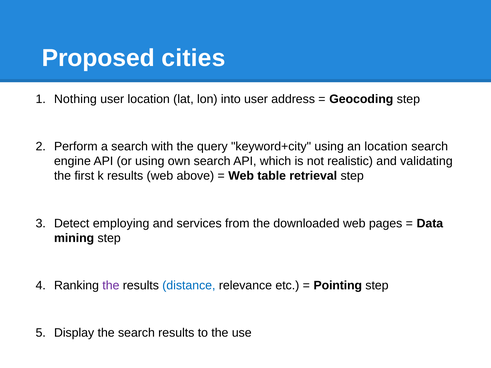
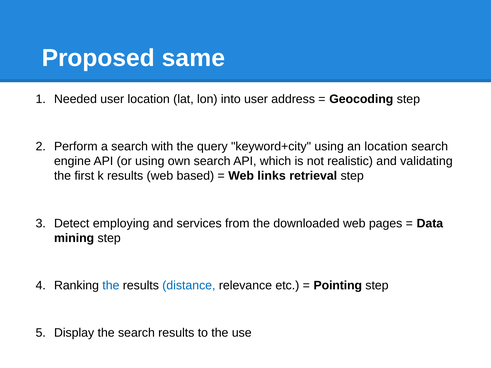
cities: cities -> same (194, 58)
Nothing: Nothing -> Needed (75, 99)
above: above -> based (195, 176)
table: table -> links (272, 176)
the colour: purple -> blue (111, 286)
